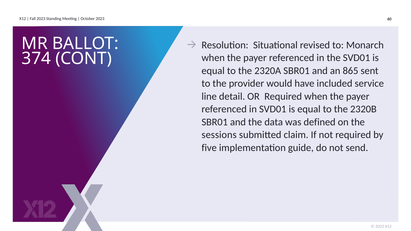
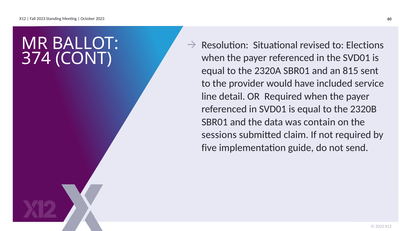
Monarch: Monarch -> Elections (365, 45)
865: 865 -> 815 (350, 71)
defined: defined -> contain (320, 122)
